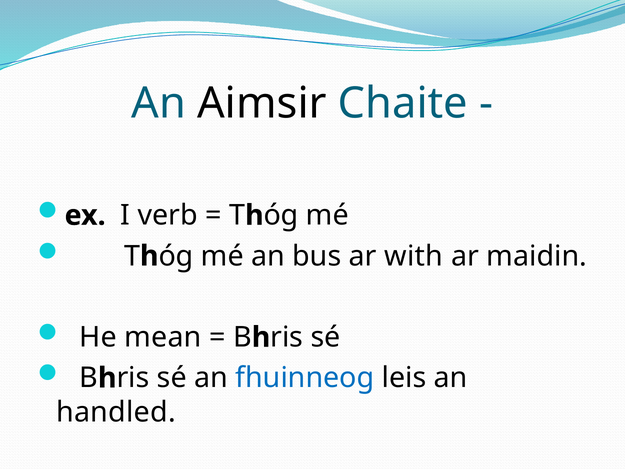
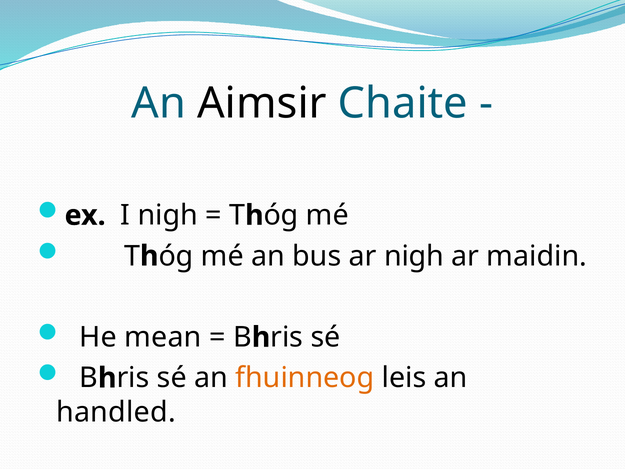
I verb: verb -> nigh (168, 215)
ar with: with -> nigh (414, 256)
fhuinneog colour: blue -> orange (305, 378)
